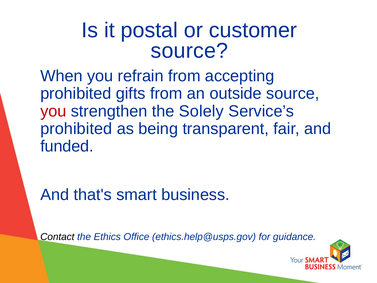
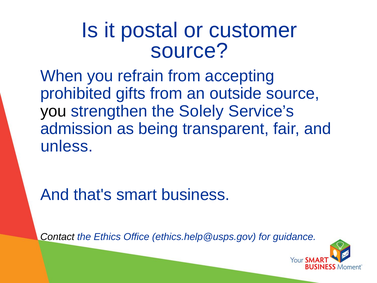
you colour: red -> black (53, 111)
prohibited: prohibited -> admission (76, 129)
funded: funded -> unless (67, 146)
